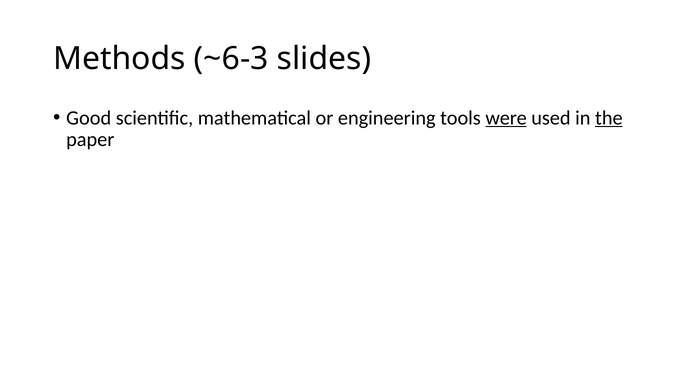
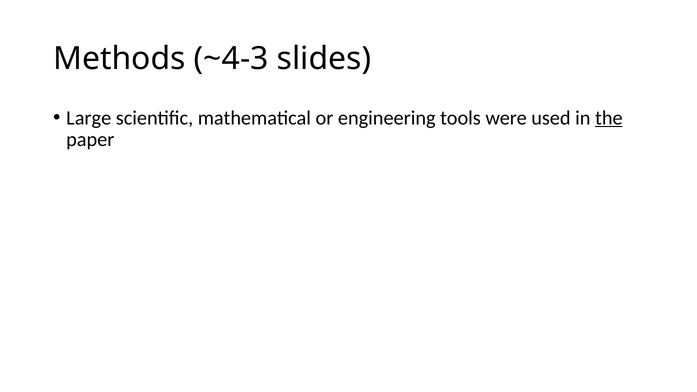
~6-3: ~6-3 -> ~4-3 (231, 59)
Good: Good -> Large (89, 118)
were underline: present -> none (506, 118)
